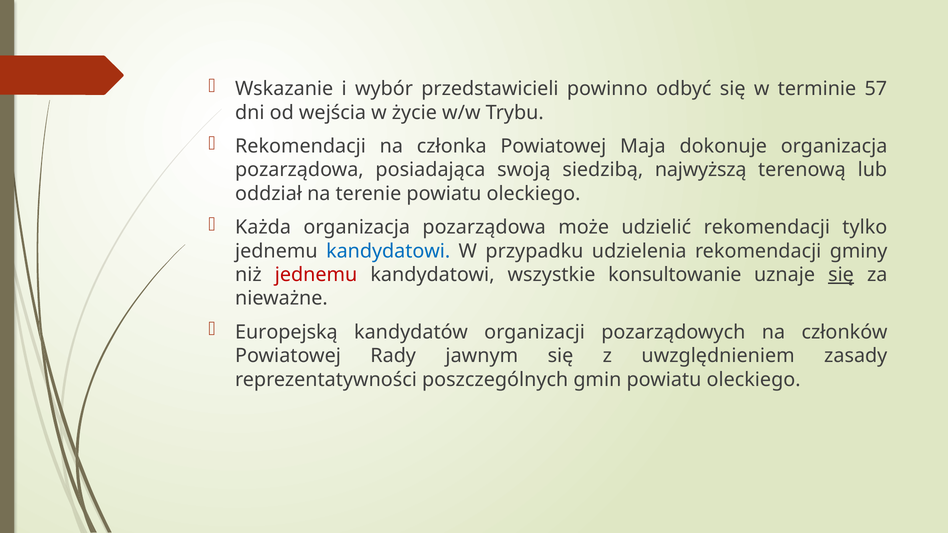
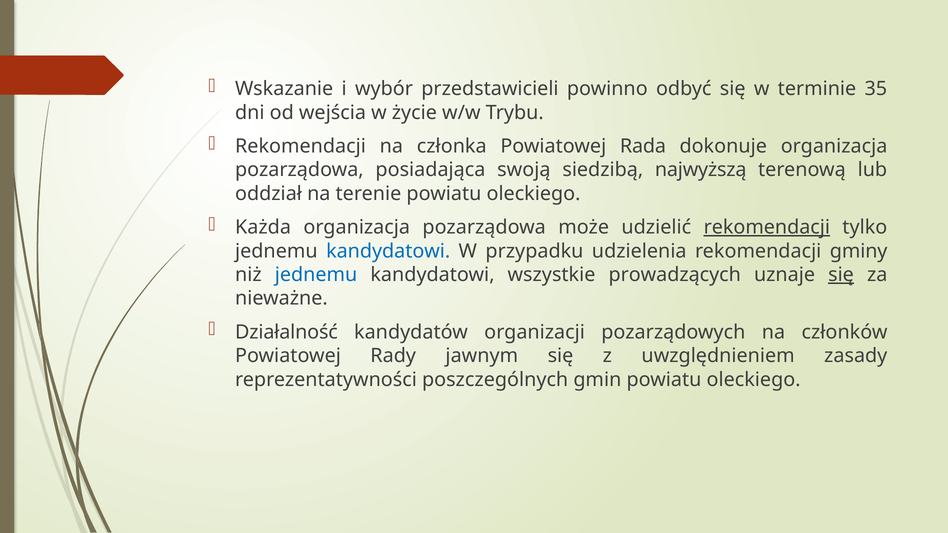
57: 57 -> 35 (876, 89)
Maja: Maja -> Rada (643, 146)
rekomendacji underline: none -> present (767, 227)
jednemu colour: red -> blue (316, 275)
konsultowanie: konsultowanie -> prowadzących (675, 275)
Europejską: Europejską -> Działalność (286, 332)
